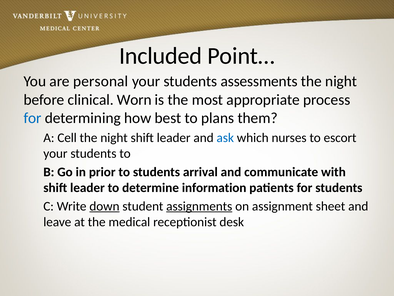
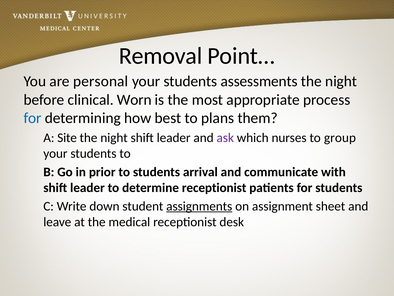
Included: Included -> Removal (161, 56)
Cell: Cell -> Site (67, 138)
ask colour: blue -> purple (225, 138)
escort: escort -> group (340, 138)
determine information: information -> receptionist (214, 187)
down underline: present -> none (104, 206)
